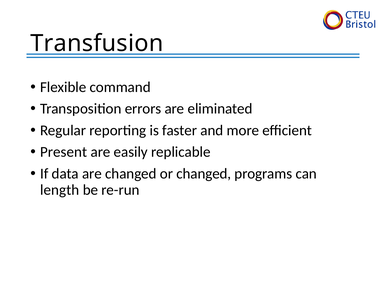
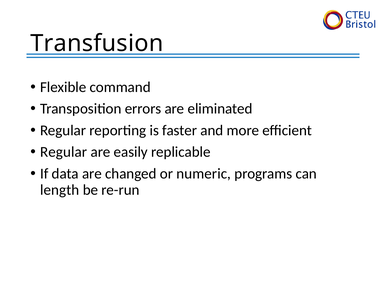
Present: Present -> Regular (64, 152)
or changed: changed -> numeric (204, 173)
